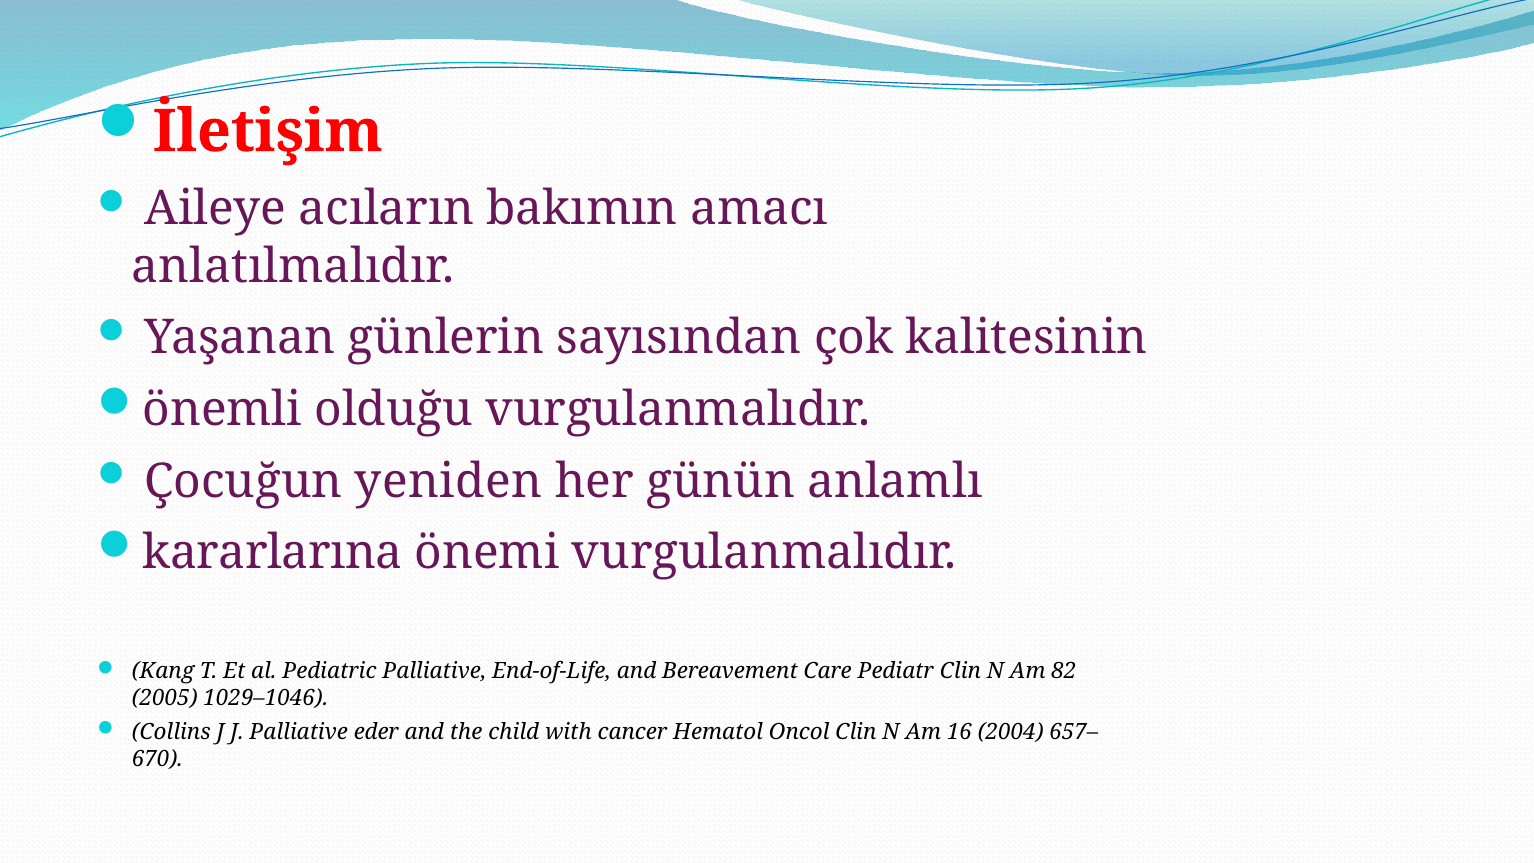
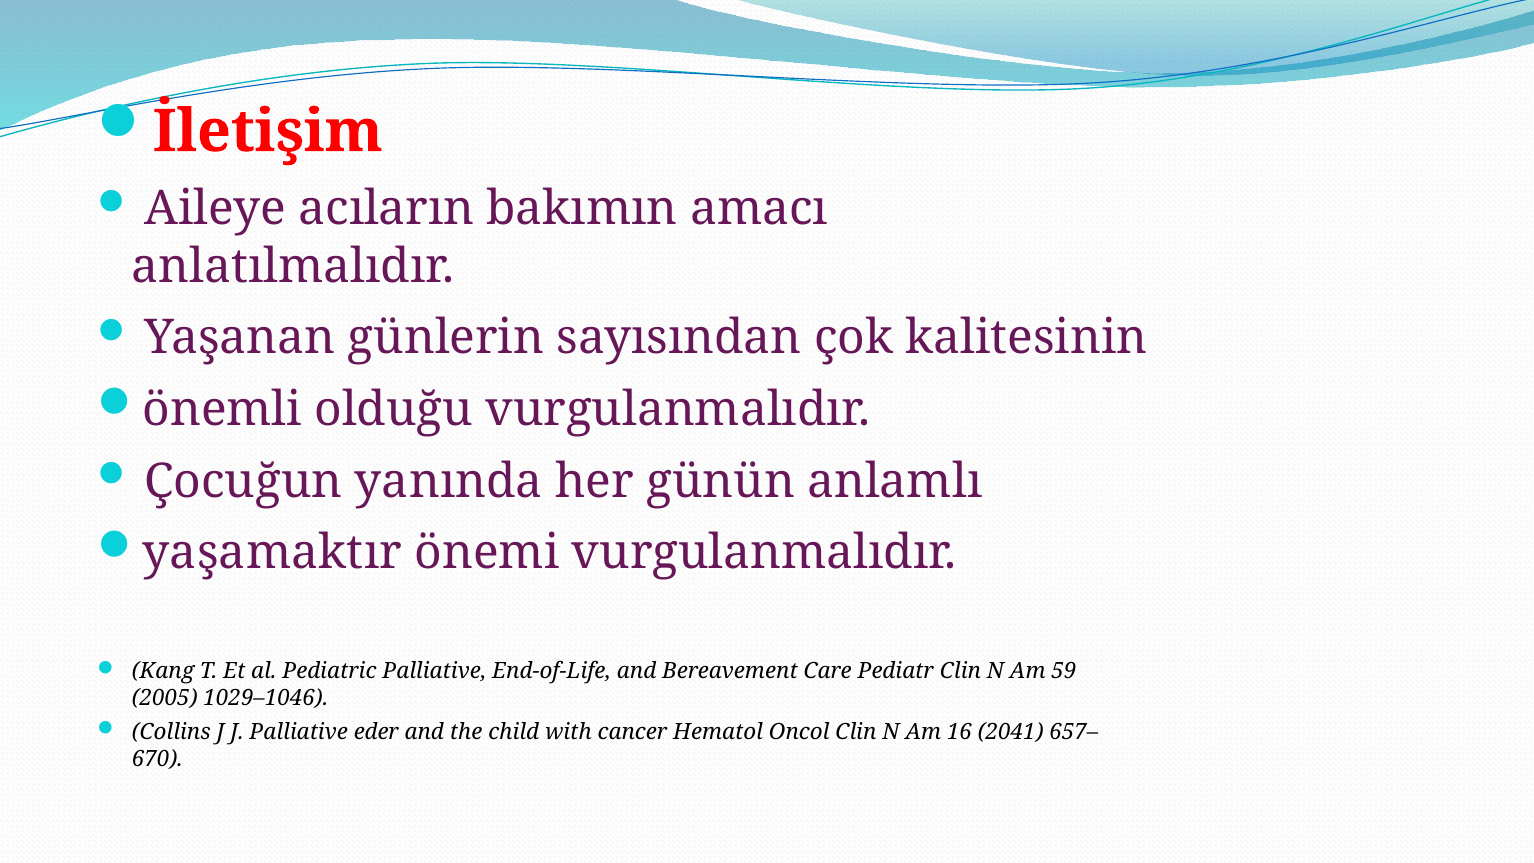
yeniden: yeniden -> yanında (449, 481)
kararlarına: kararlarına -> yaşamaktır (272, 553)
82: 82 -> 59 (1064, 671)
2004: 2004 -> 2041 (1011, 732)
